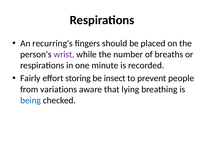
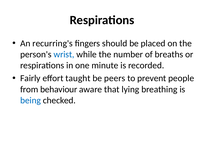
wrist colour: purple -> blue (64, 54)
storing: storing -> taught (78, 78)
insect: insect -> peers (115, 78)
variations: variations -> behaviour (59, 89)
